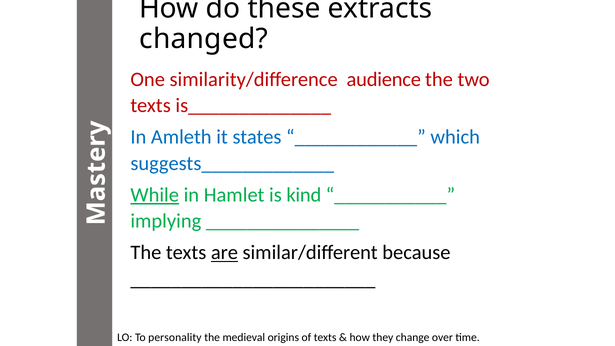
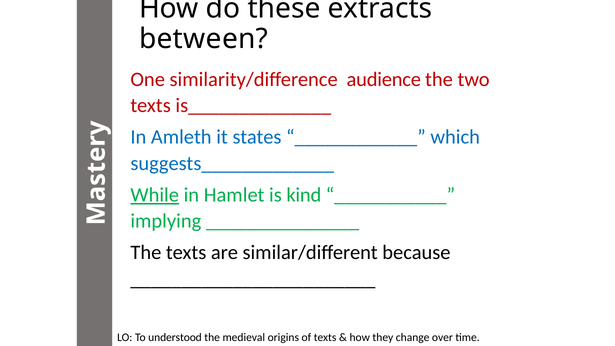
changed: changed -> between (204, 39)
are underline: present -> none (224, 253)
personality: personality -> understood (175, 337)
